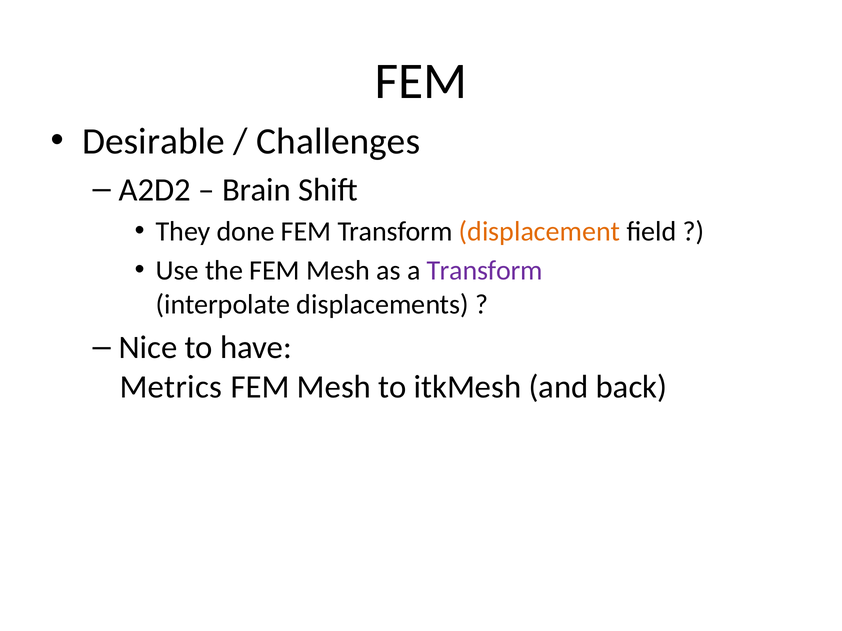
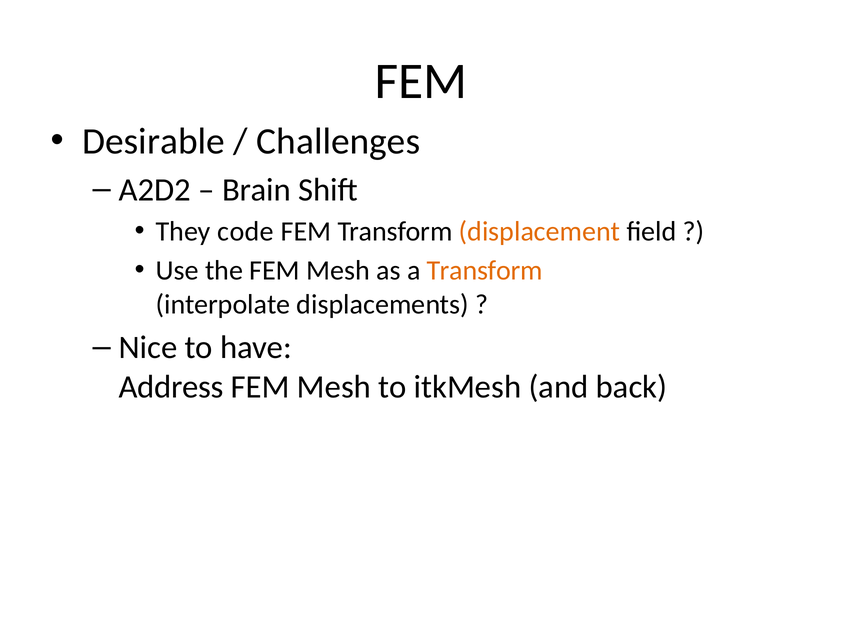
done: done -> code (246, 232)
Transform colour: purple -> orange (484, 271)
Metrics: Metrics -> Address (171, 387)
